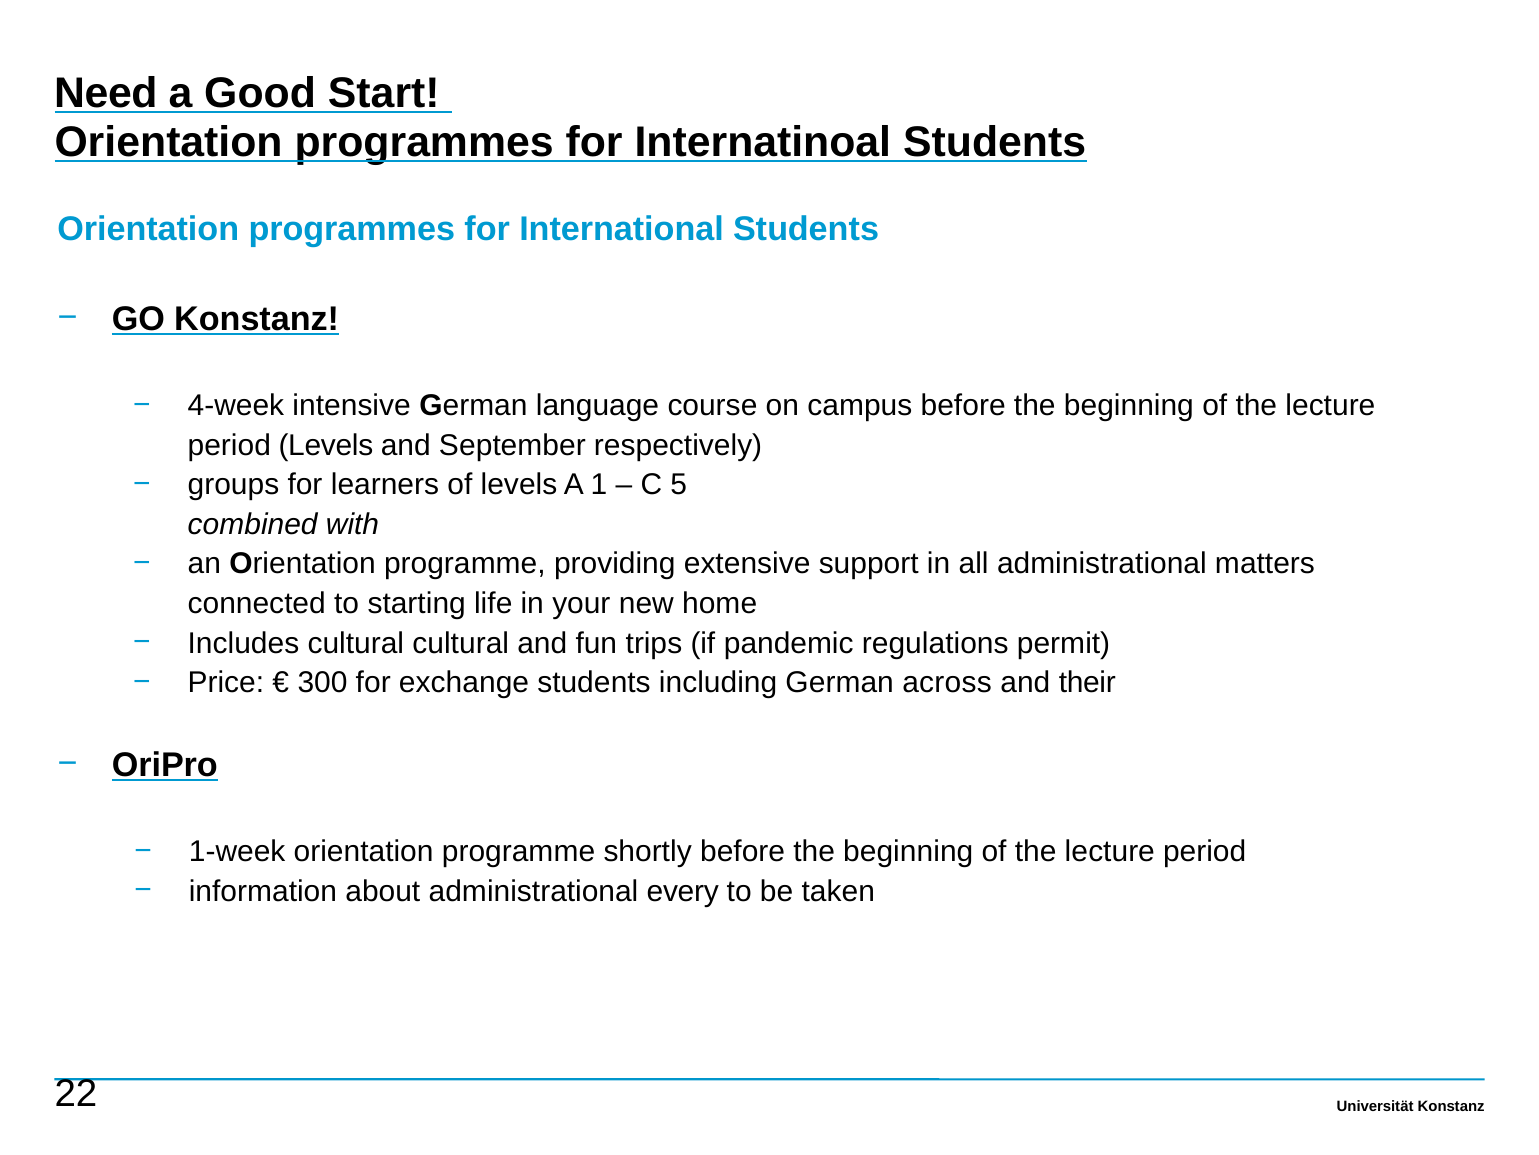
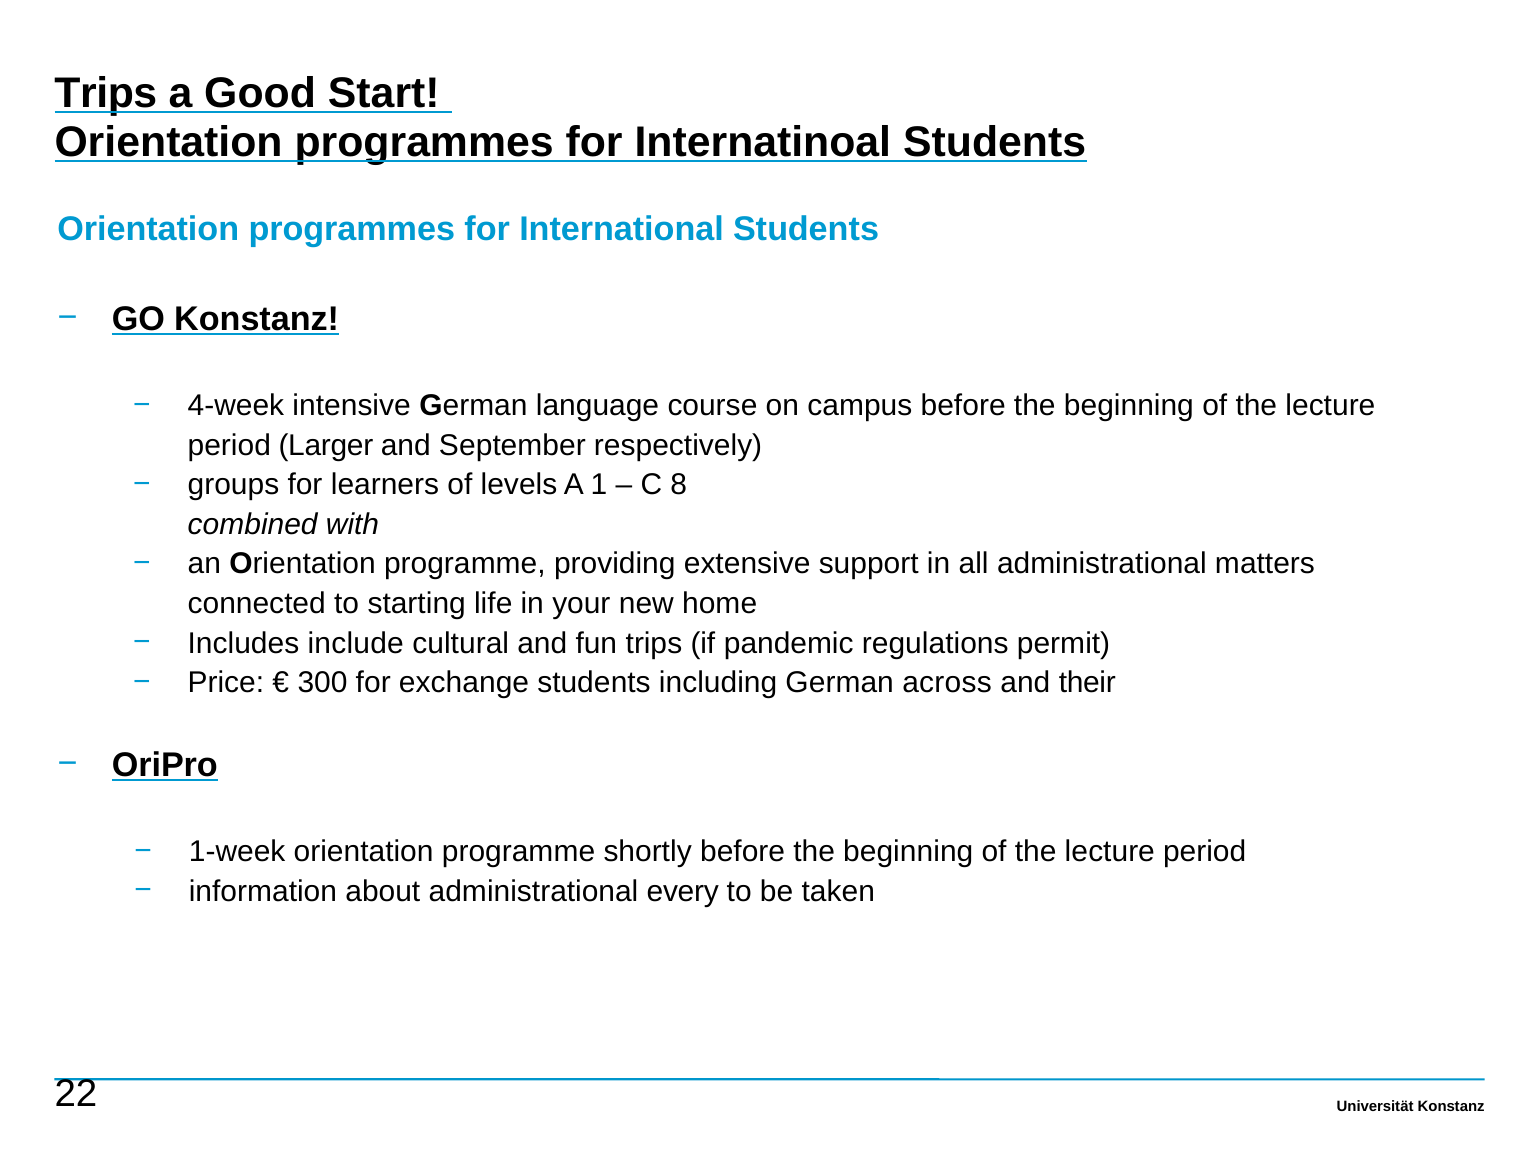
Need: Need -> Trips (106, 93)
period Levels: Levels -> Larger (326, 445)
5: 5 -> 8 (679, 485)
Includes cultural: cultural -> include (356, 643)
